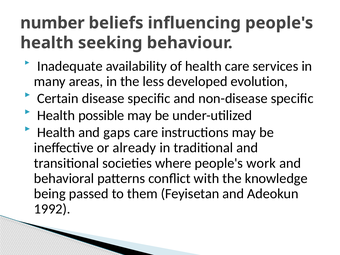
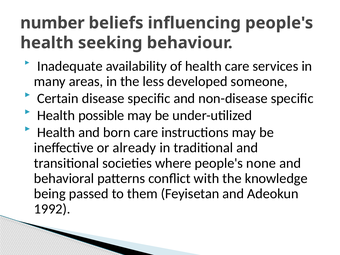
evolution: evolution -> someone (259, 82)
gaps: gaps -> born (117, 133)
work: work -> none (261, 163)
